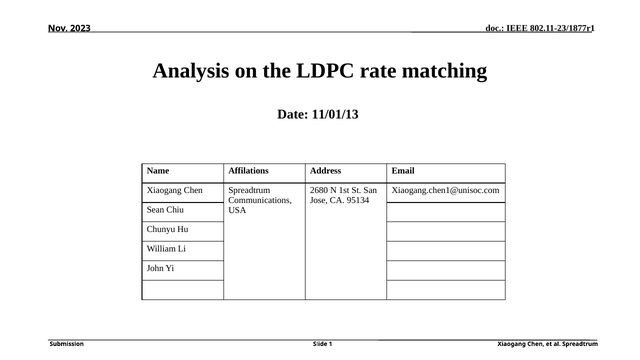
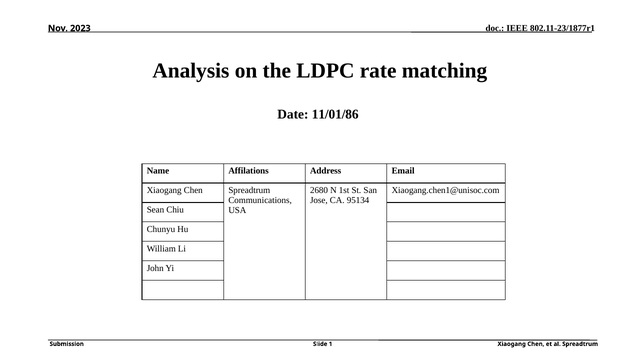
11/01/13: 11/01/13 -> 11/01/86 (335, 115)
